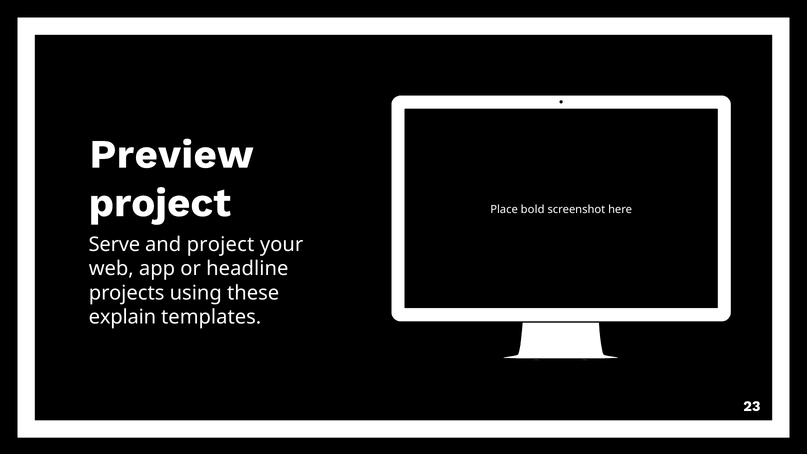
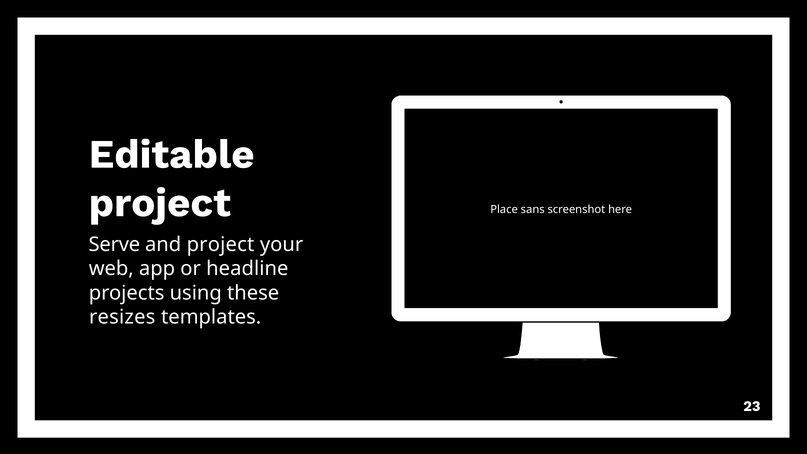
Preview: Preview -> Editable (172, 154)
bold: bold -> sans (533, 210)
explain: explain -> resizes (122, 317)
